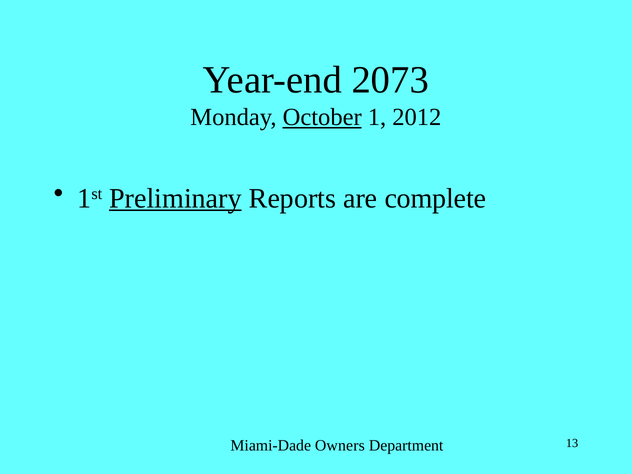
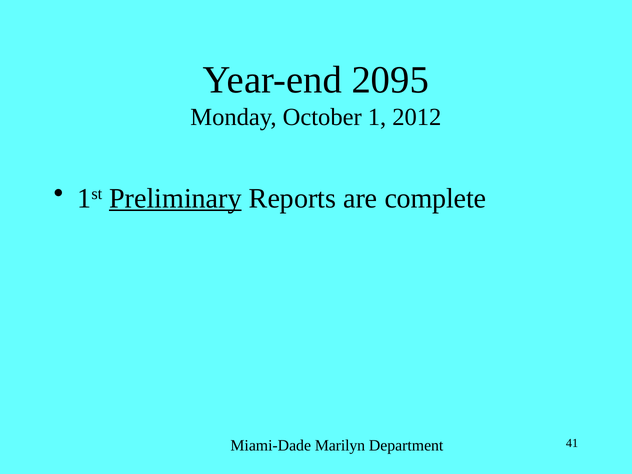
2073: 2073 -> 2095 (390, 80)
October underline: present -> none (322, 117)
Owners: Owners -> Marilyn (340, 446)
13: 13 -> 41 (572, 443)
